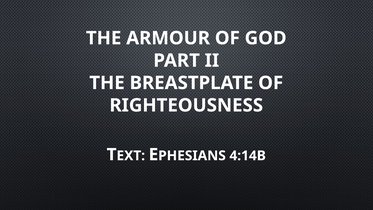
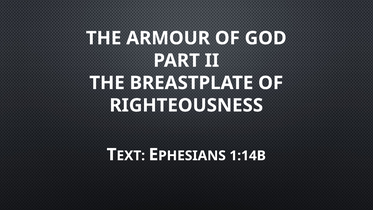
4:14B: 4:14B -> 1:14B (248, 156)
